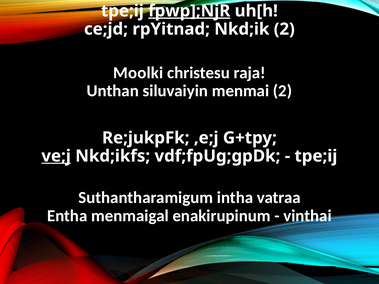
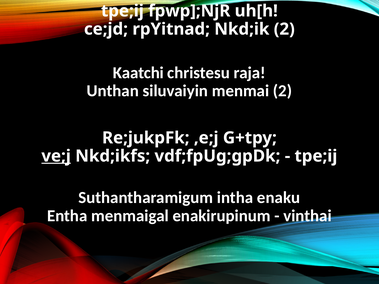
fpwp];NjR underline: present -> none (189, 11)
Moolki: Moolki -> Kaatchi (138, 73)
vatraa: vatraa -> enaku (279, 198)
